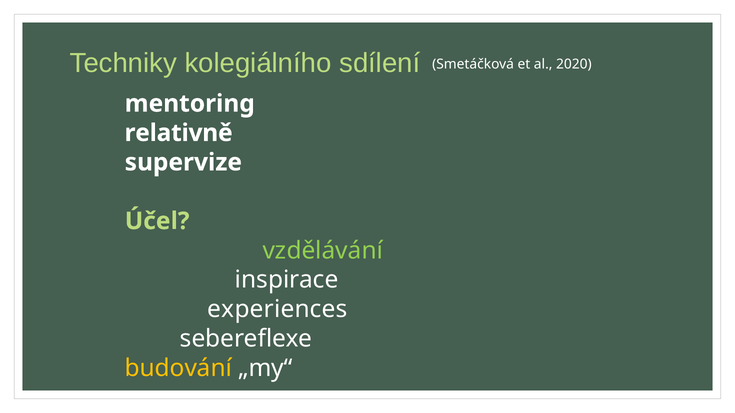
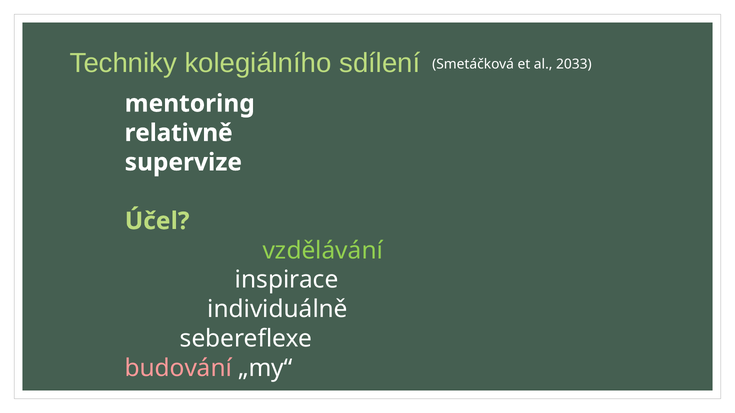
2020: 2020 -> 2033 (574, 64)
experiences: experiences -> individuálně (278, 310)
budování colour: yellow -> pink (178, 368)
